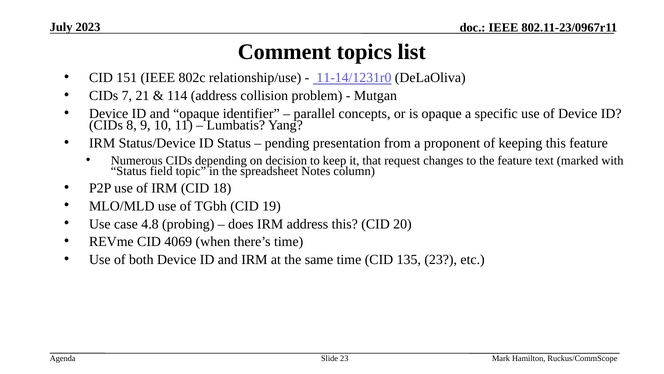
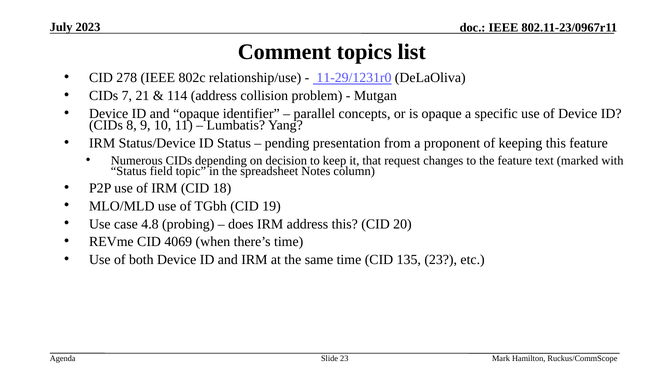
151: 151 -> 278 (127, 78)
11-14/1231r0: 11-14/1231r0 -> 11-29/1231r0 (354, 78)
